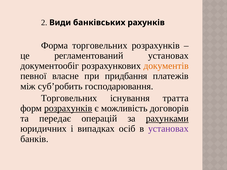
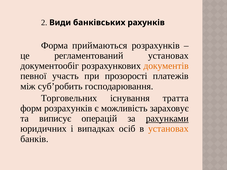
Форма торговельних: торговельних -> приймаються (100, 45)
власне: власне -> участь (65, 76)
придбання: придбання -> прозорості (126, 76)
розрахунків underline: present -> none (68, 108)
договорів: договорів -> зараховує (169, 108)
передає: передає -> виписує (55, 119)
установах colour: purple -> orange (168, 129)
